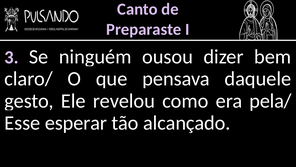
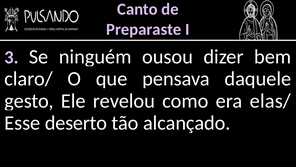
pela/: pela/ -> elas/ (270, 101)
esperar: esperar -> deserto (76, 123)
